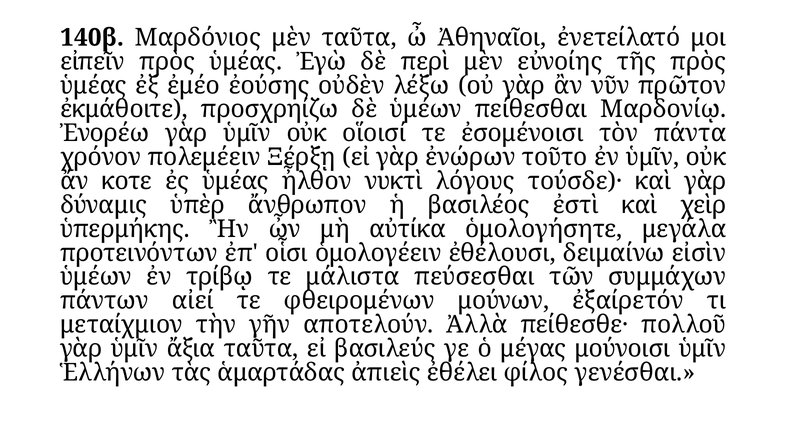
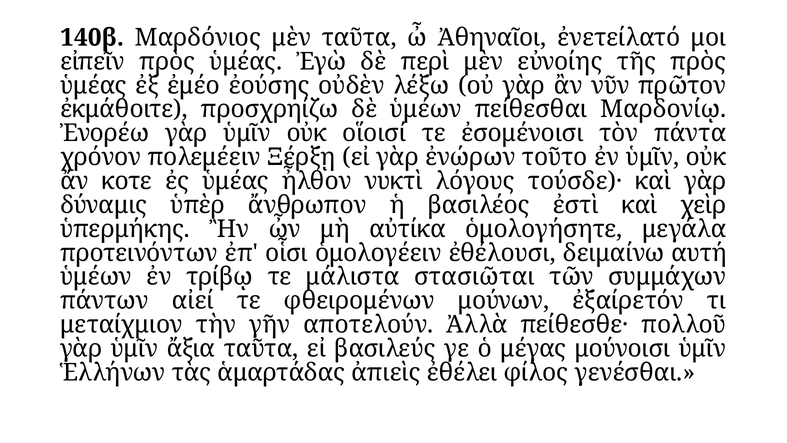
εἰσὶν: εἰσὶν -> αυτή (699, 253)
πεύσεσθαι: πεύσεσθαι -> στασιῶται (474, 277)
